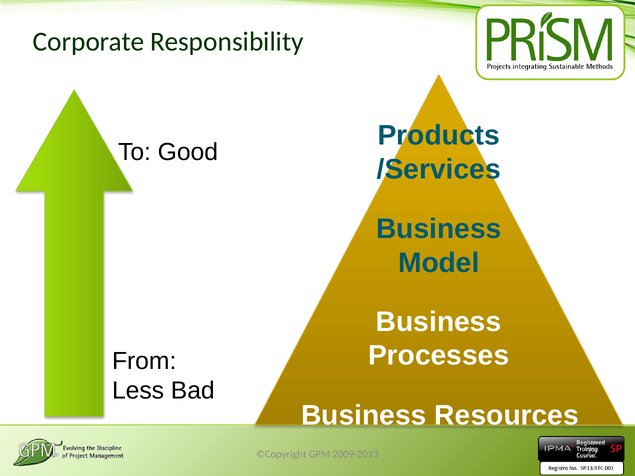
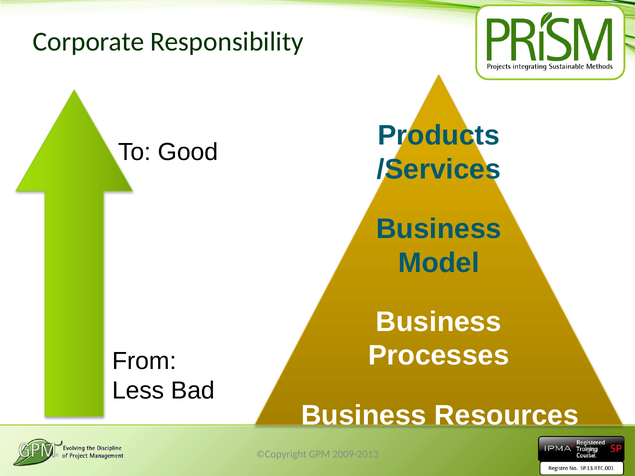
42: 42 -> 11 (592, 455)
